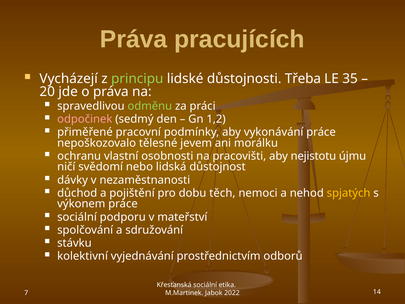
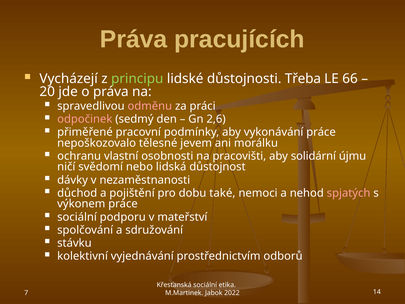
35: 35 -> 66 (350, 79)
odměnu colour: light green -> pink (150, 106)
1,2: 1,2 -> 2,6 (216, 119)
nejistotu: nejistotu -> solidární (313, 156)
těch: těch -> také (222, 193)
spjatých colour: yellow -> pink (349, 193)
